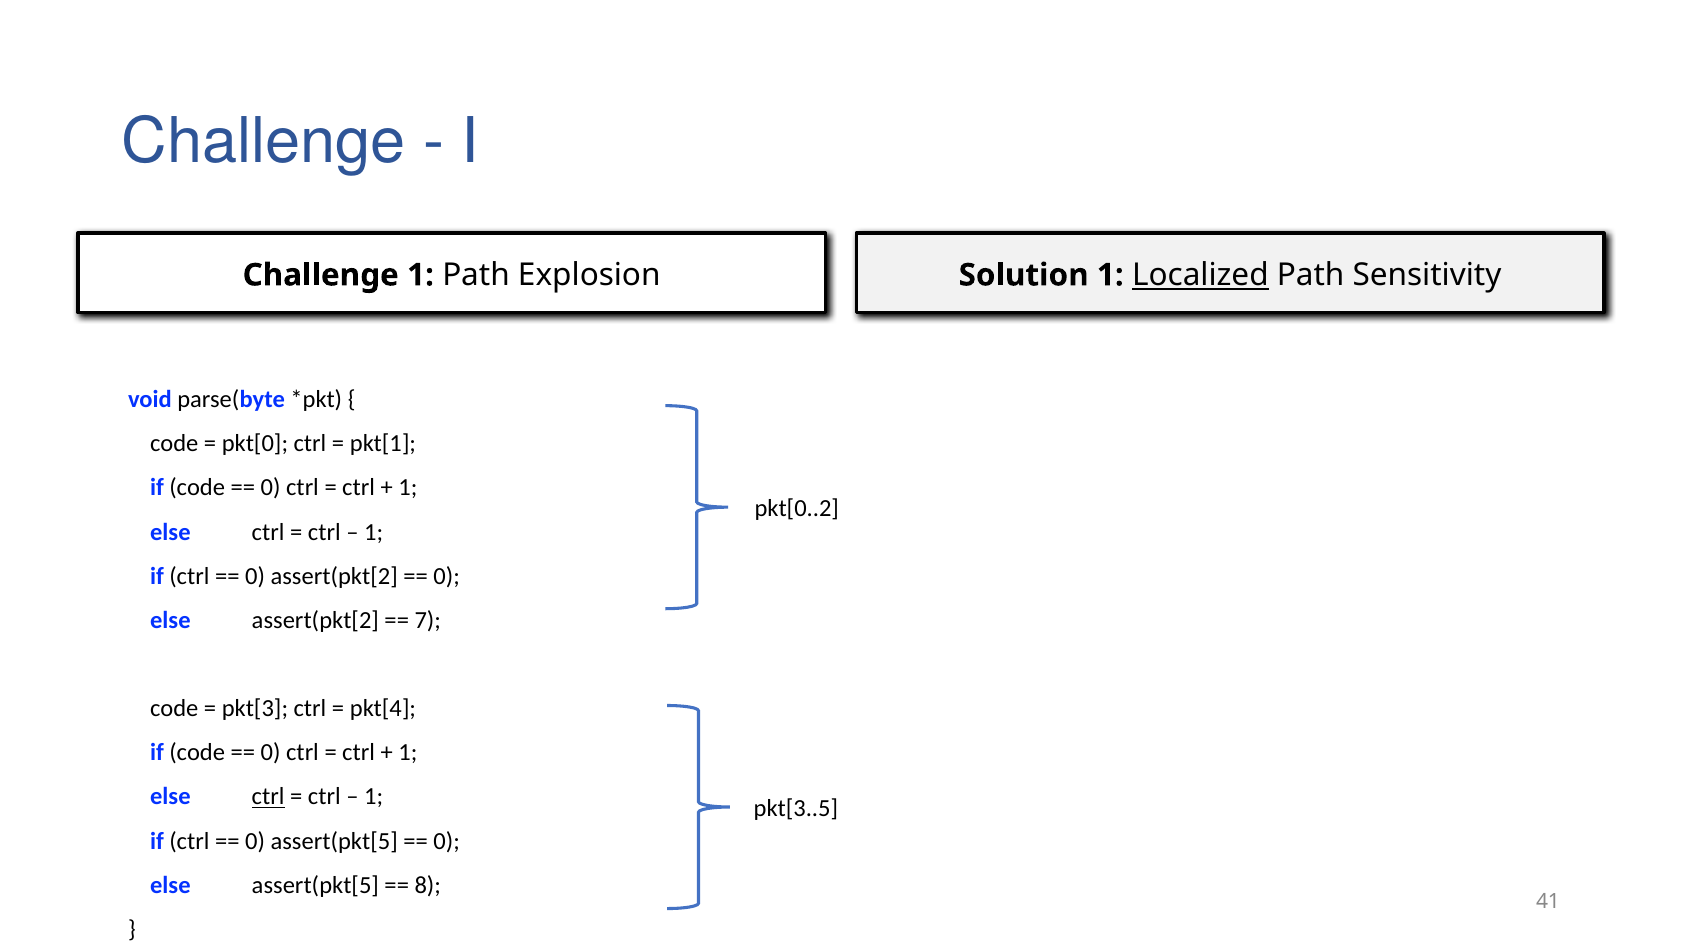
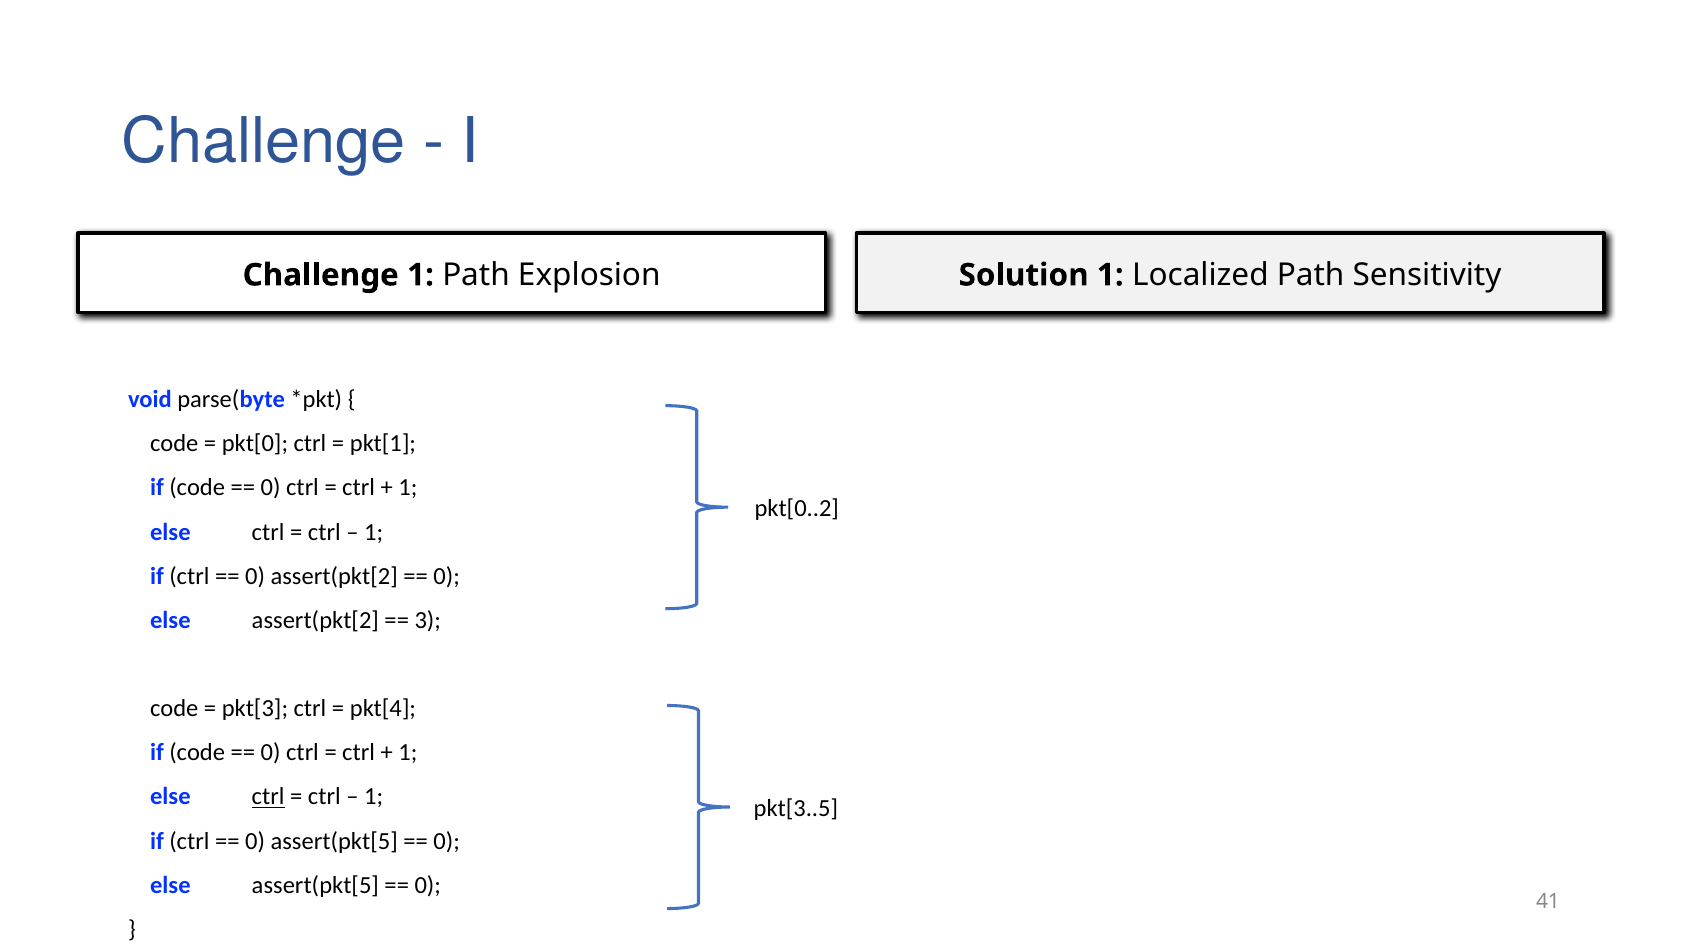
Localized underline: present -> none (1200, 275)
7: 7 -> 3 (428, 620)
8: 8 -> 0 (428, 885)
